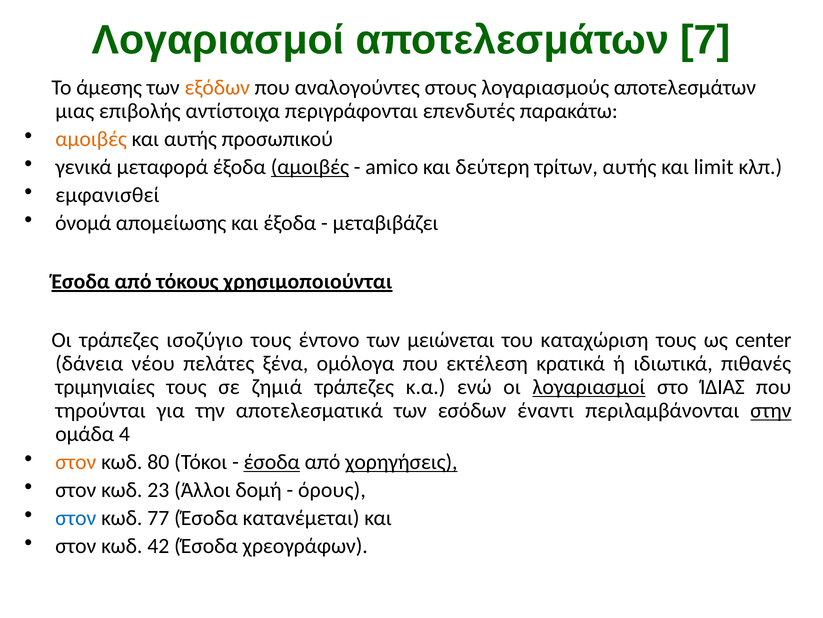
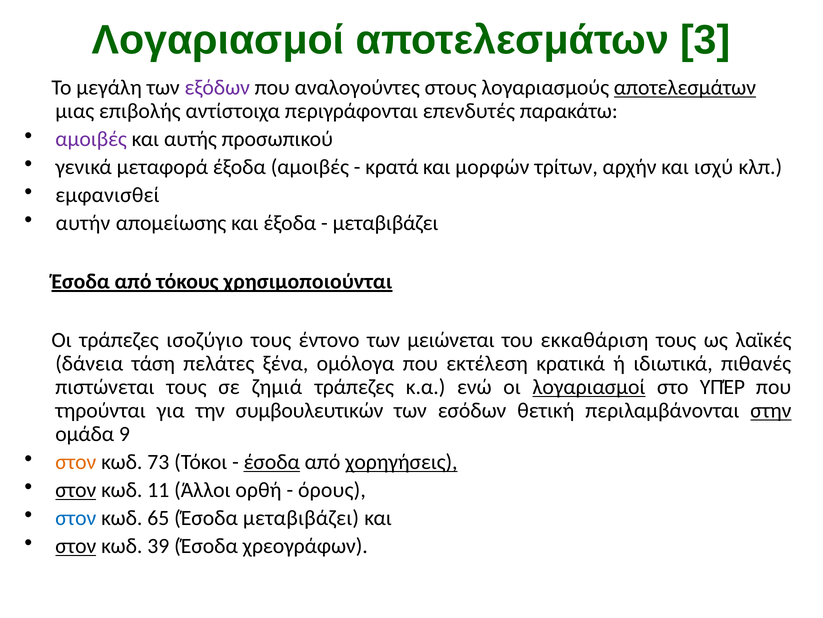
7: 7 -> 3 (705, 40)
άμεσης: άμεσης -> μεγάλη (109, 87)
εξόδων colour: orange -> purple (217, 87)
αποτελεσμάτων underline: none -> present (685, 87)
αμοιβές colour: orange -> purple (91, 139)
αμοιβές underline: present -> none (310, 167)
amico: amico -> κρατά (392, 167)
δεύτερη: δεύτερη -> μορφών (492, 167)
τρίτων αυτής: αυτής -> αρχήν (630, 167)
limit: limit -> ισχύ (714, 167)
όνομά: όνομά -> αυτήν (83, 223)
καταχώριση: καταχώριση -> εκκαθάριση (594, 340)
center: center -> λαϊκές (763, 340)
νέου: νέου -> τάση (153, 363)
τριμηνιαίες: τριμηνιαίες -> πιστώνεται (105, 387)
ΊΔΙΑΣ: ΊΔΙΑΣ -> ΥΠΈΡ (722, 387)
αποτελεσματικά: αποτελεσματικά -> συμβουλευτικών (309, 410)
έναντι: έναντι -> θετική (546, 410)
4: 4 -> 9 (124, 434)
80: 80 -> 73 (158, 462)
στον underline: none -> present (76, 490)
23: 23 -> 11 (158, 490)
δομή: δομή -> ορθή (258, 490)
77: 77 -> 65 (158, 518)
Έσοδα κατανέμεται: κατανέμεται -> μεταβιβάζει (301, 518)
στον underline: none -> present (76, 546)
42: 42 -> 39 (158, 546)
